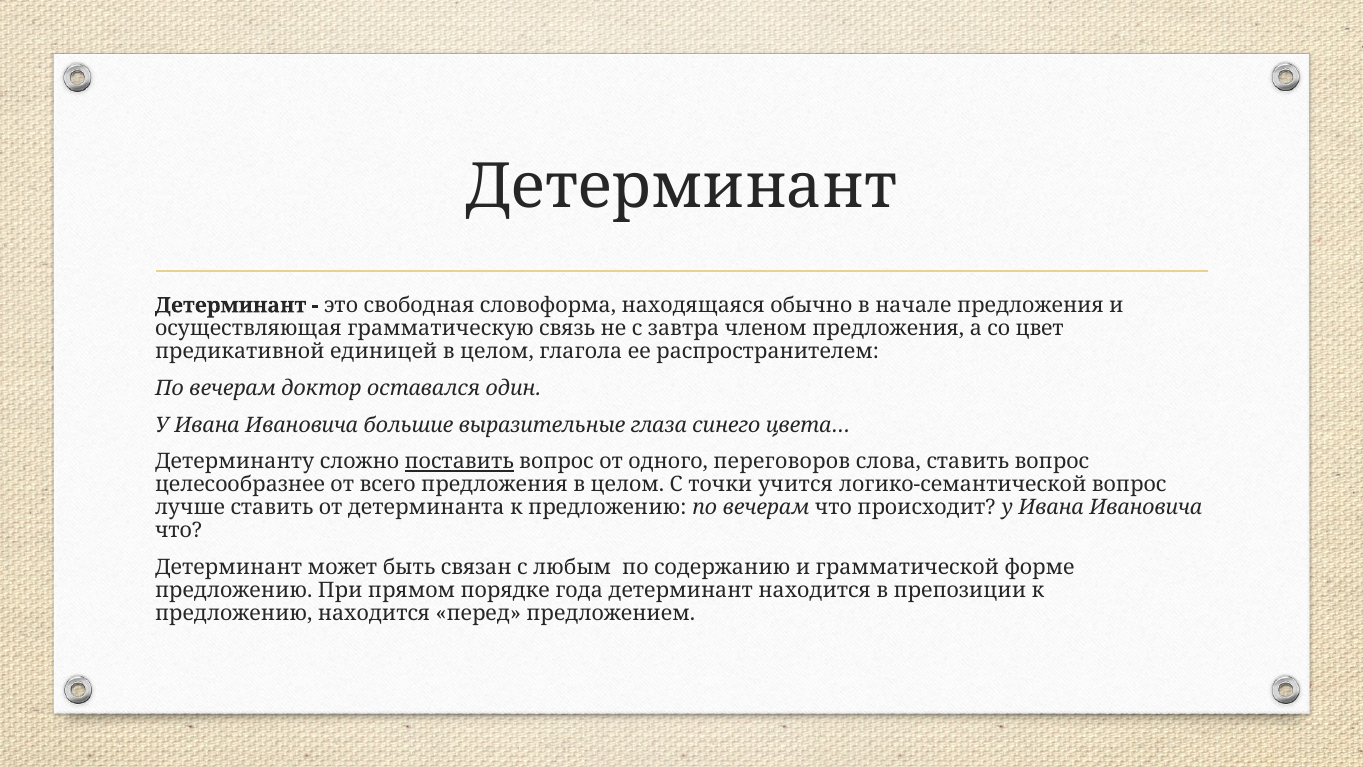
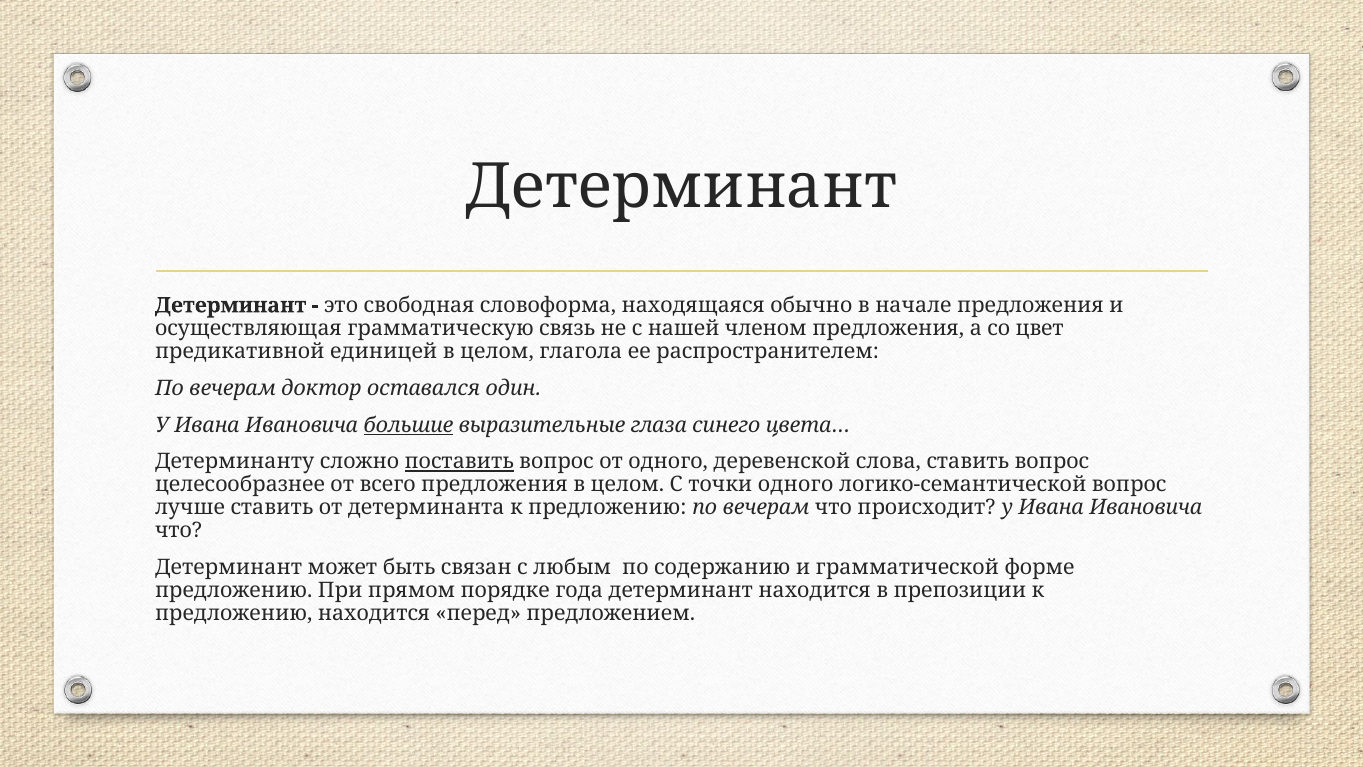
завтра: завтра -> нашей (684, 328)
большие underline: none -> present (409, 425)
переговоров: переговоров -> деревенской (782, 462)
точки учится: учится -> одного (796, 485)
